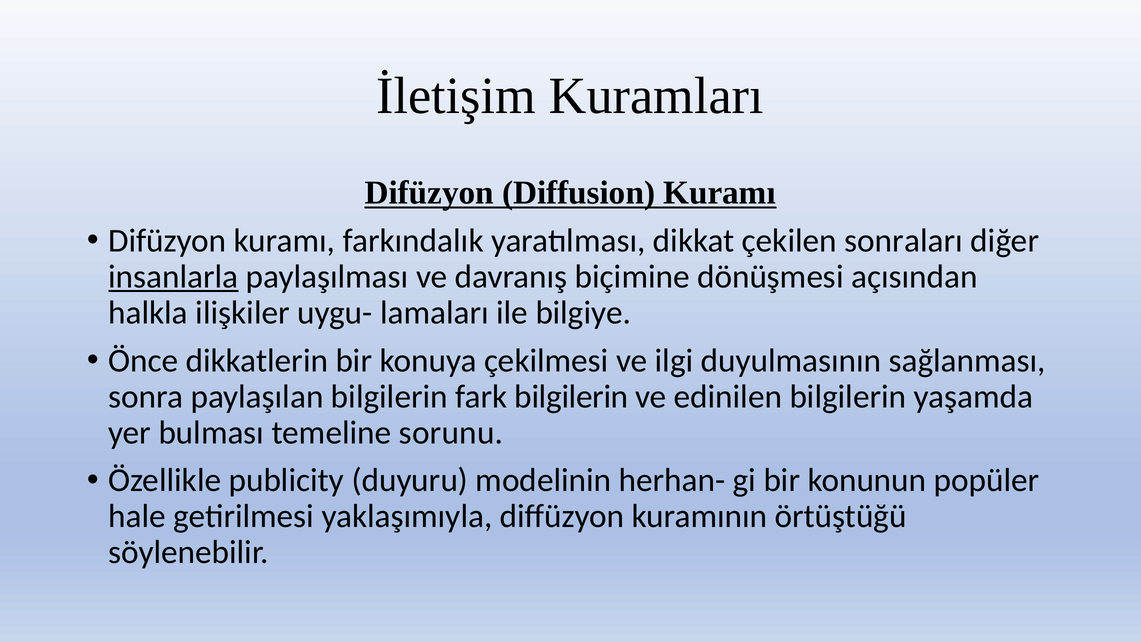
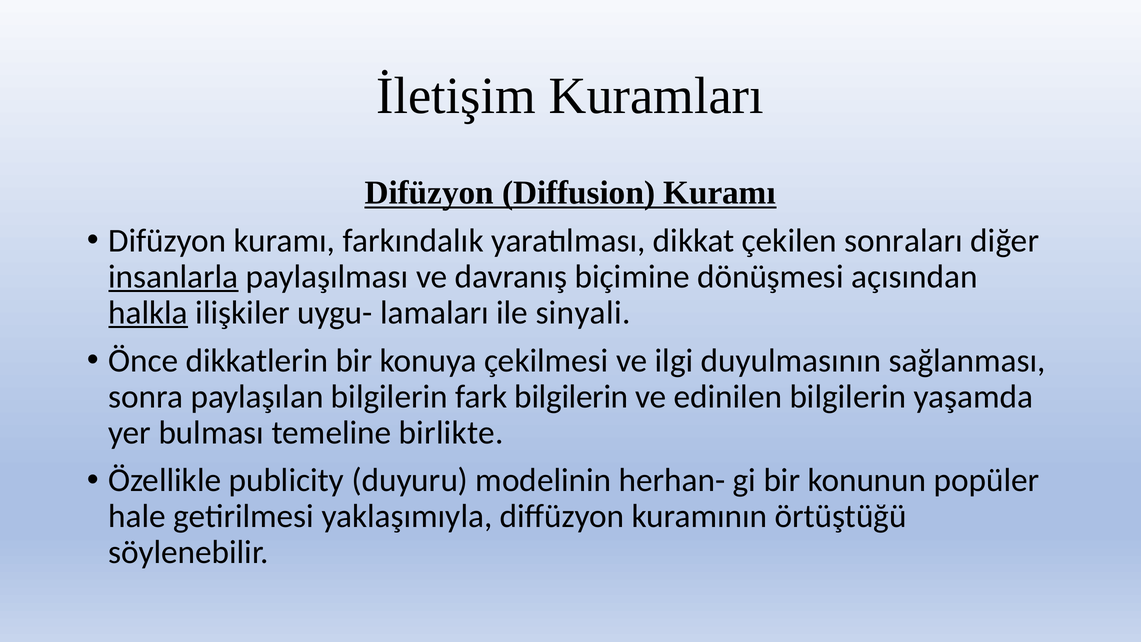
halkla underline: none -> present (148, 313)
bilgiye: bilgiye -> sinyali (583, 313)
sorunu: sorunu -> birlikte (451, 432)
